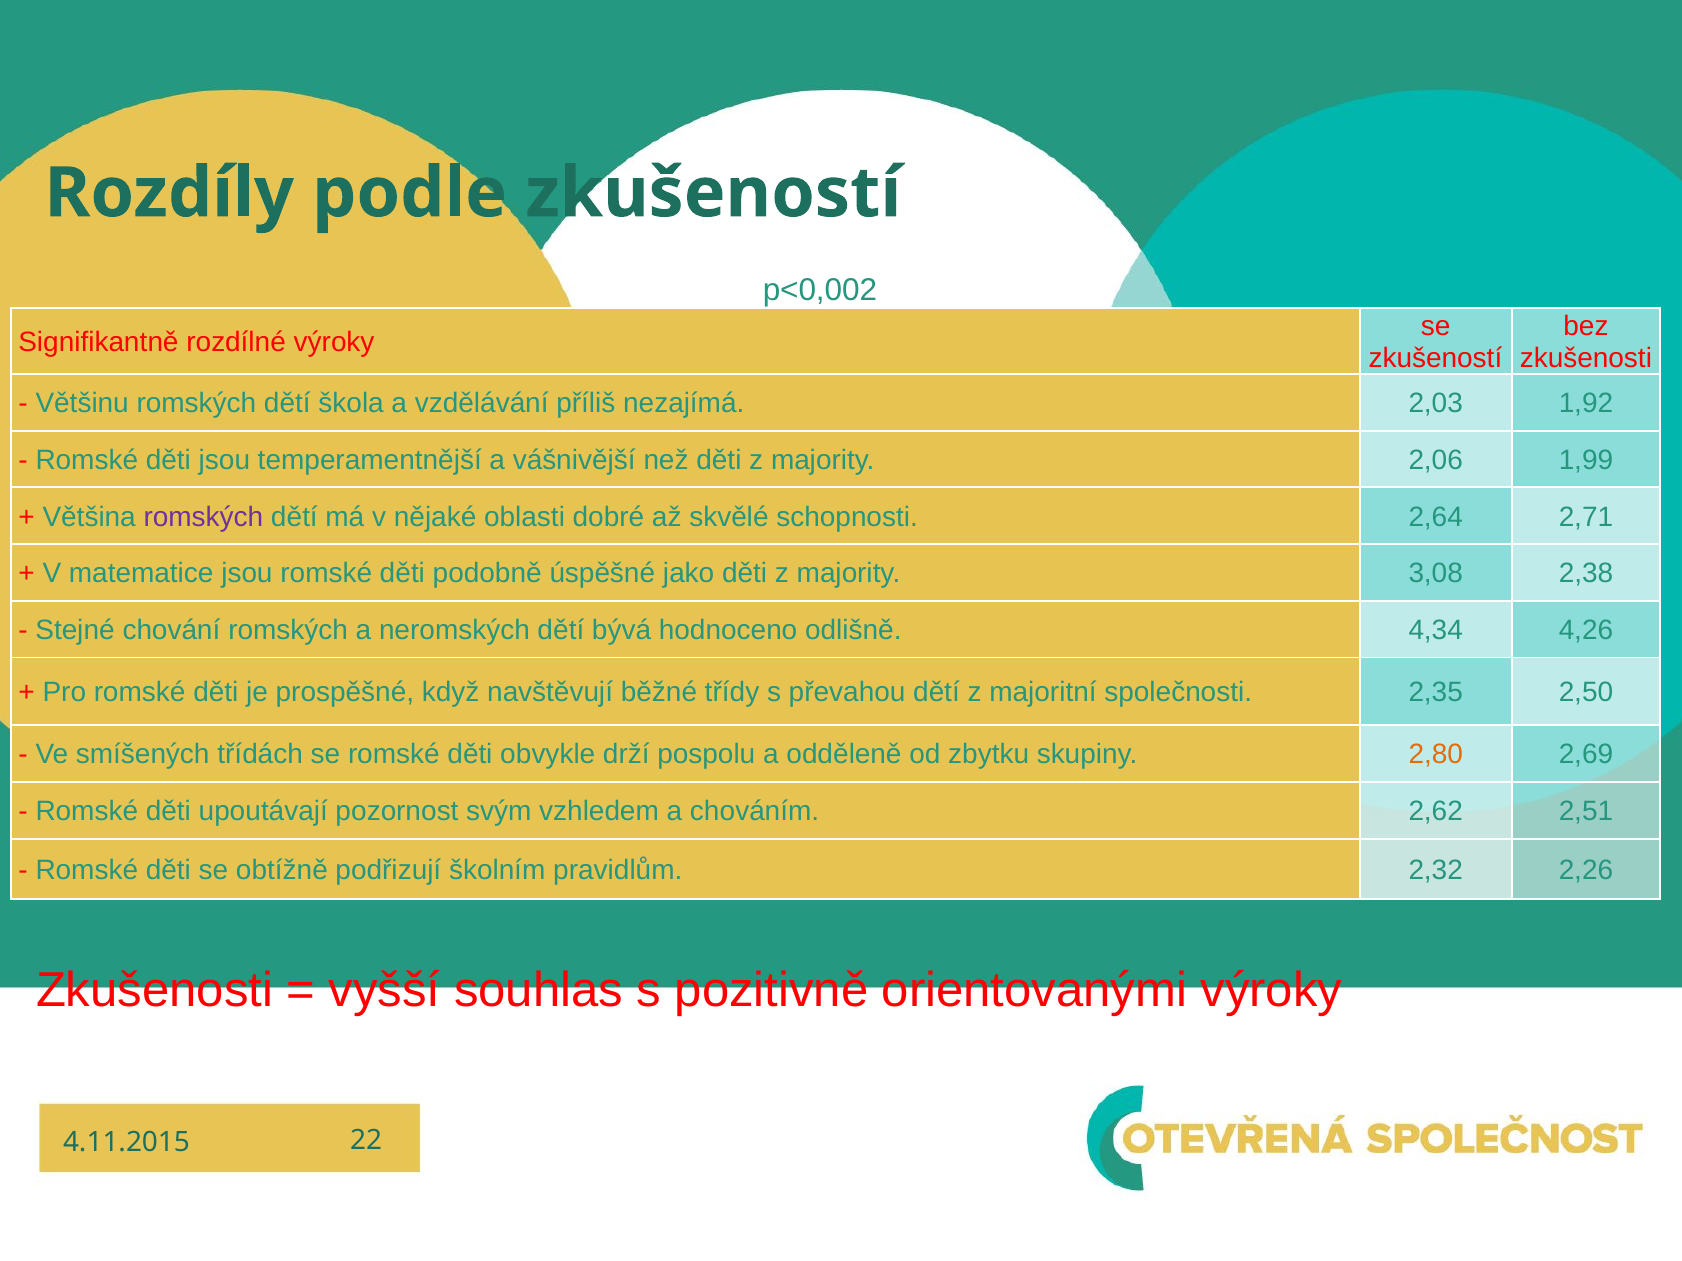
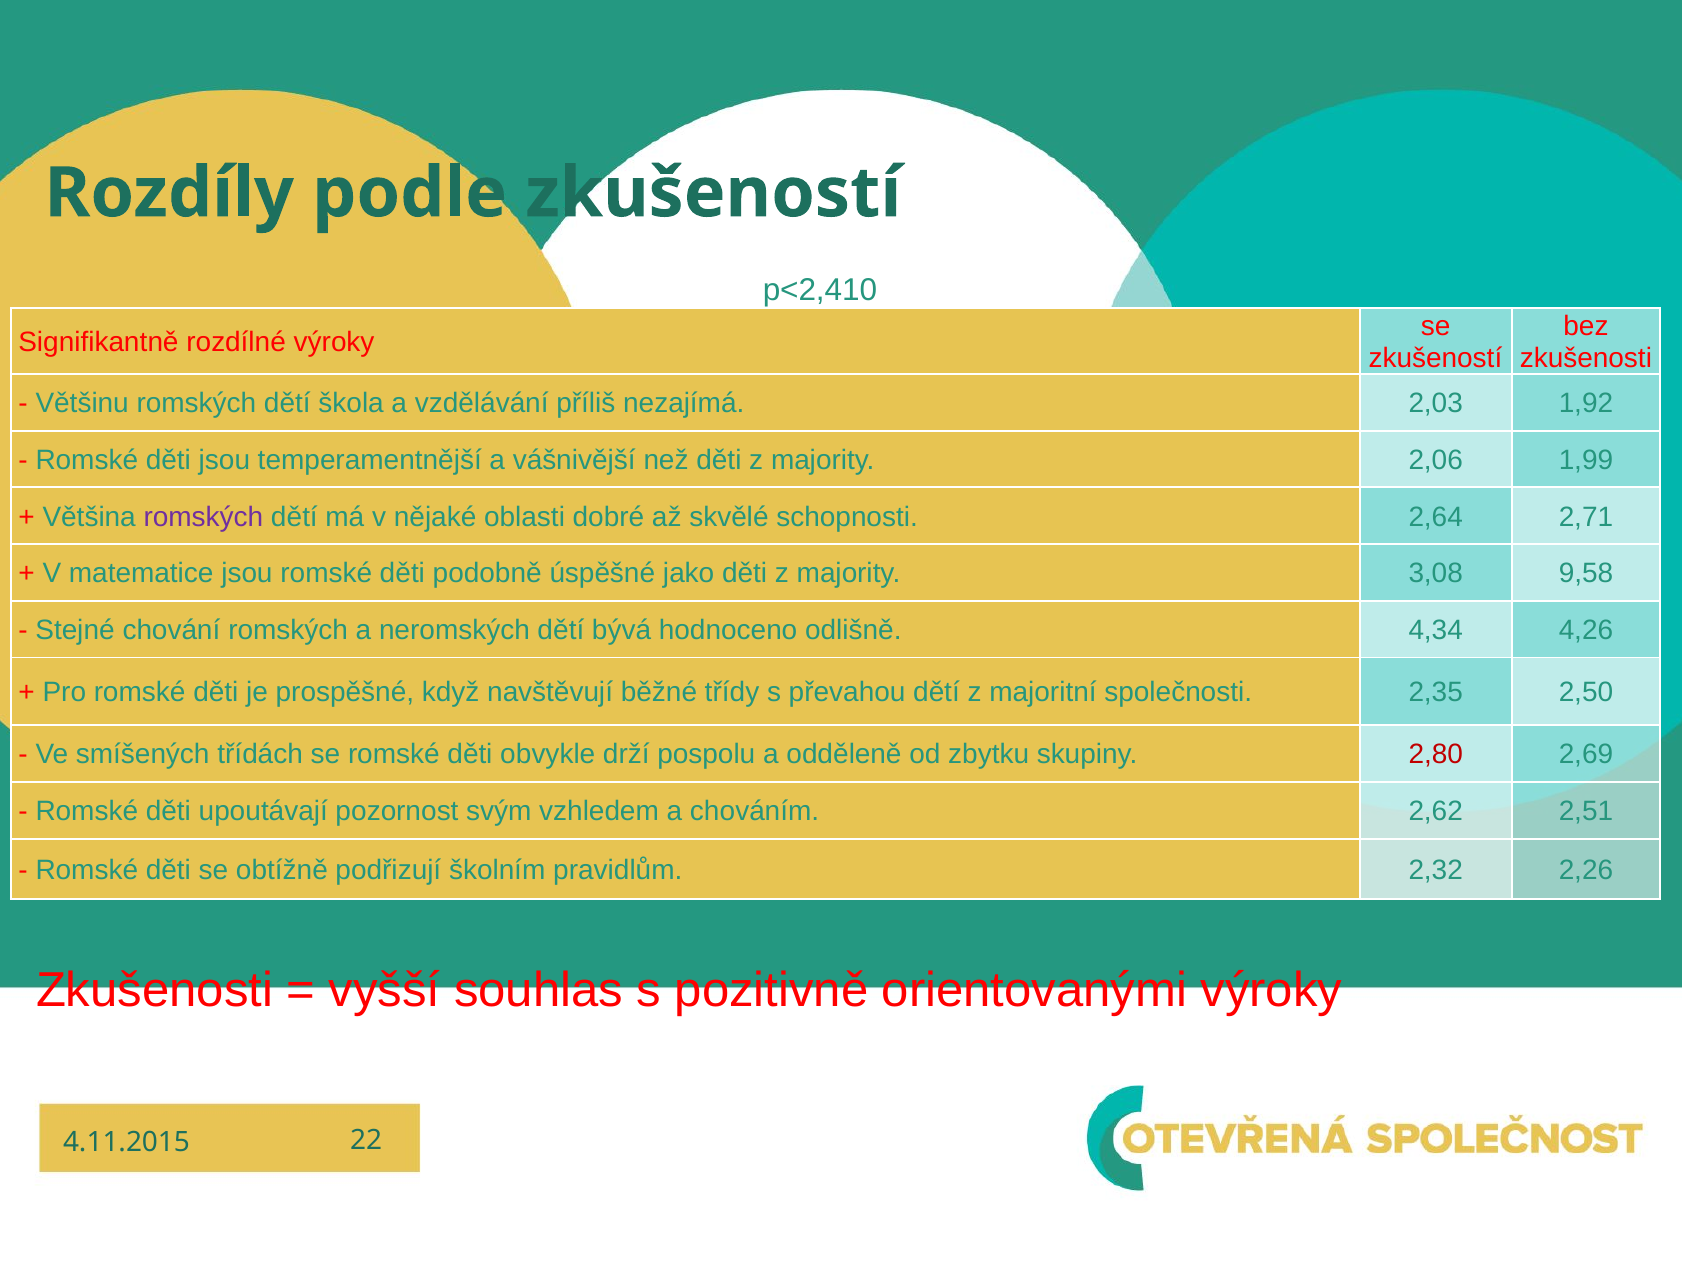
p<0,002: p<0,002 -> p<2,410 (820, 290)
2,38: 2,38 -> 9,58 (1586, 574)
2,80 colour: orange -> red (1436, 755)
